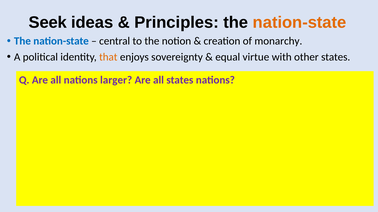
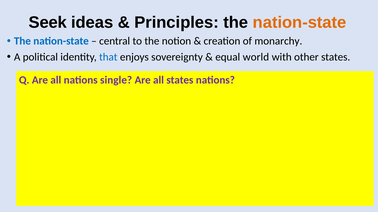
that colour: orange -> blue (108, 57)
virtue: virtue -> world (256, 57)
larger: larger -> single (116, 80)
